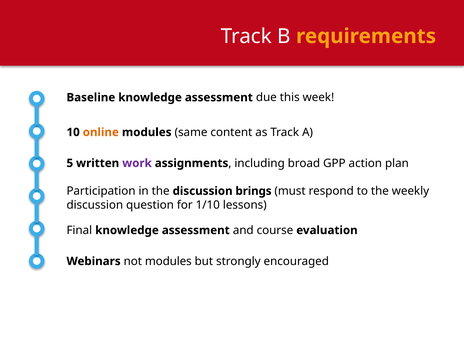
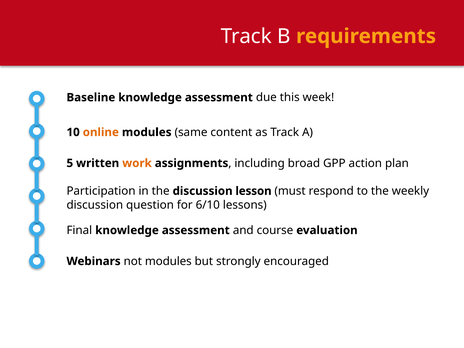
work colour: purple -> orange (137, 163)
brings: brings -> lesson (254, 191)
1/10: 1/10 -> 6/10 (208, 205)
